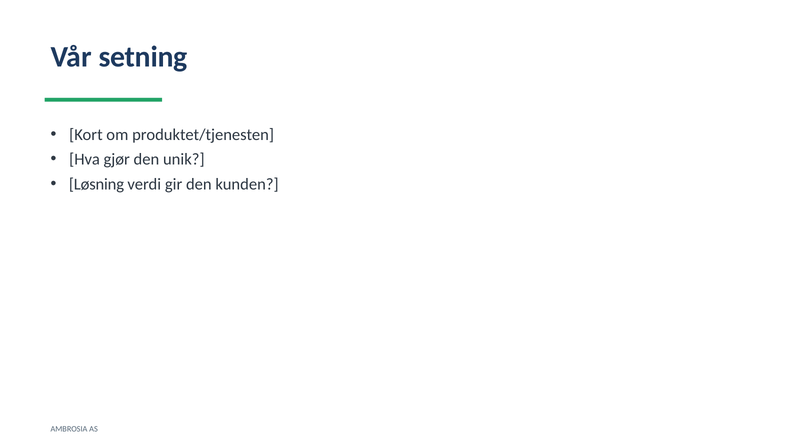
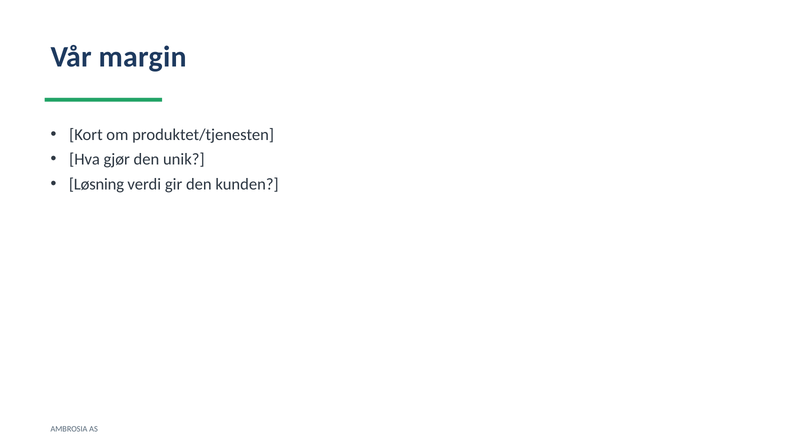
setning: setning -> margin (143, 57)
